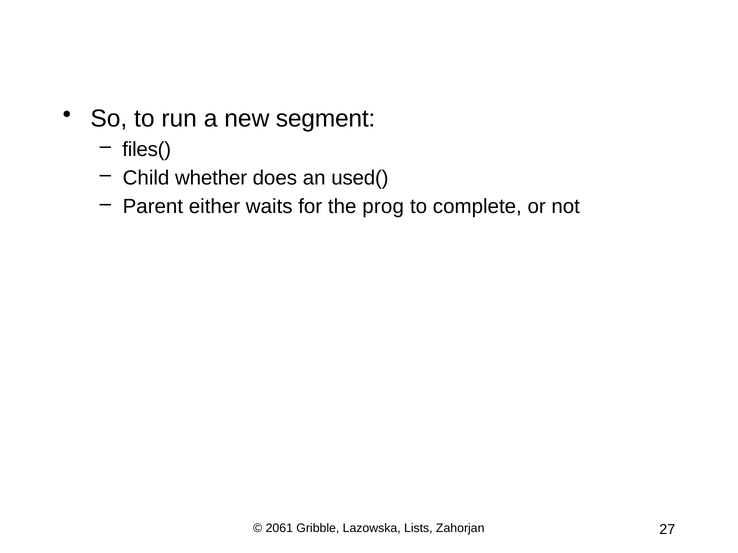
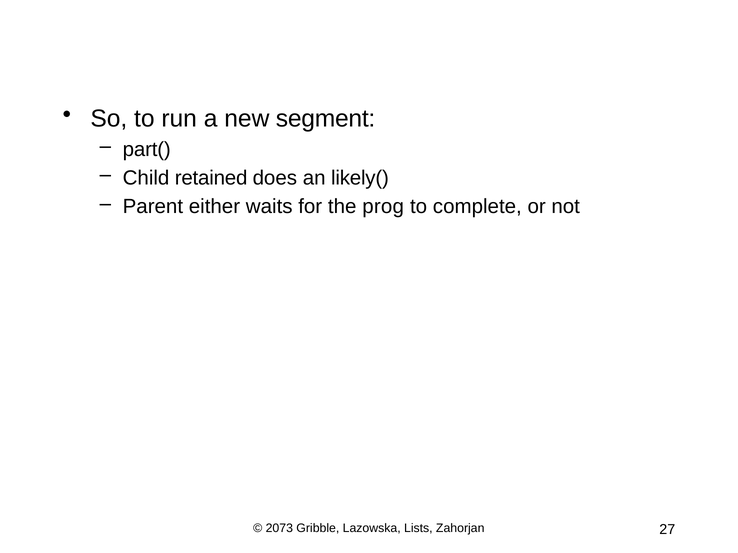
files(: files( -> part( (147, 149)
whether: whether -> retained (211, 178)
used(: used( -> likely( (360, 178)
2061: 2061 -> 2073 (279, 529)
